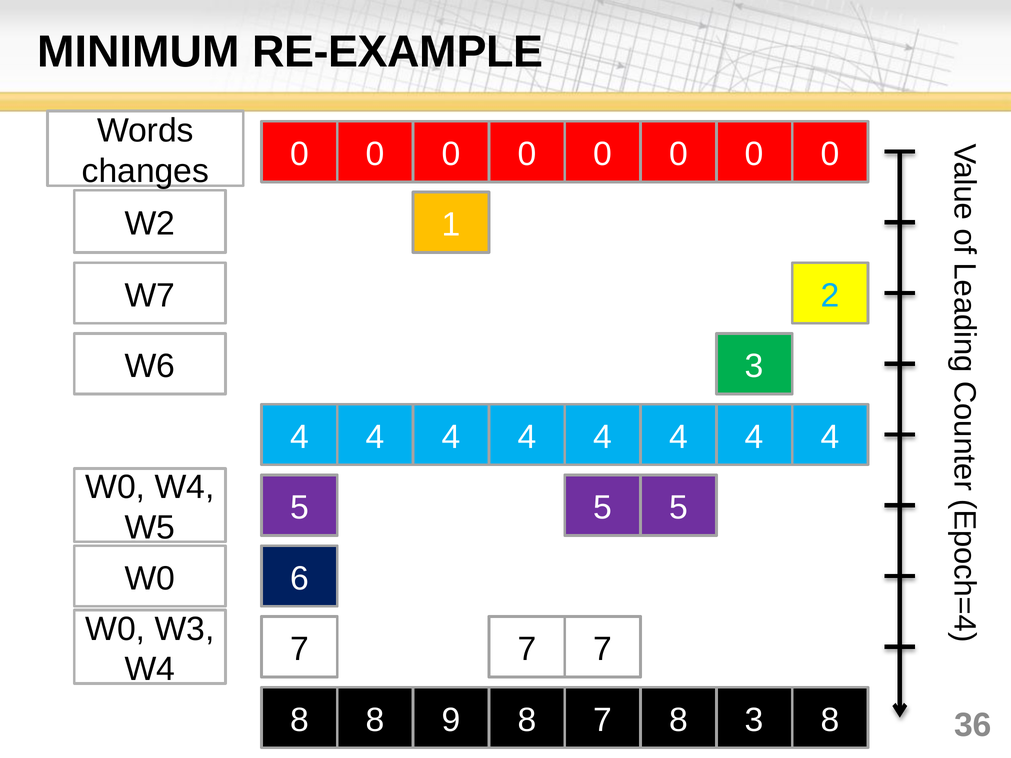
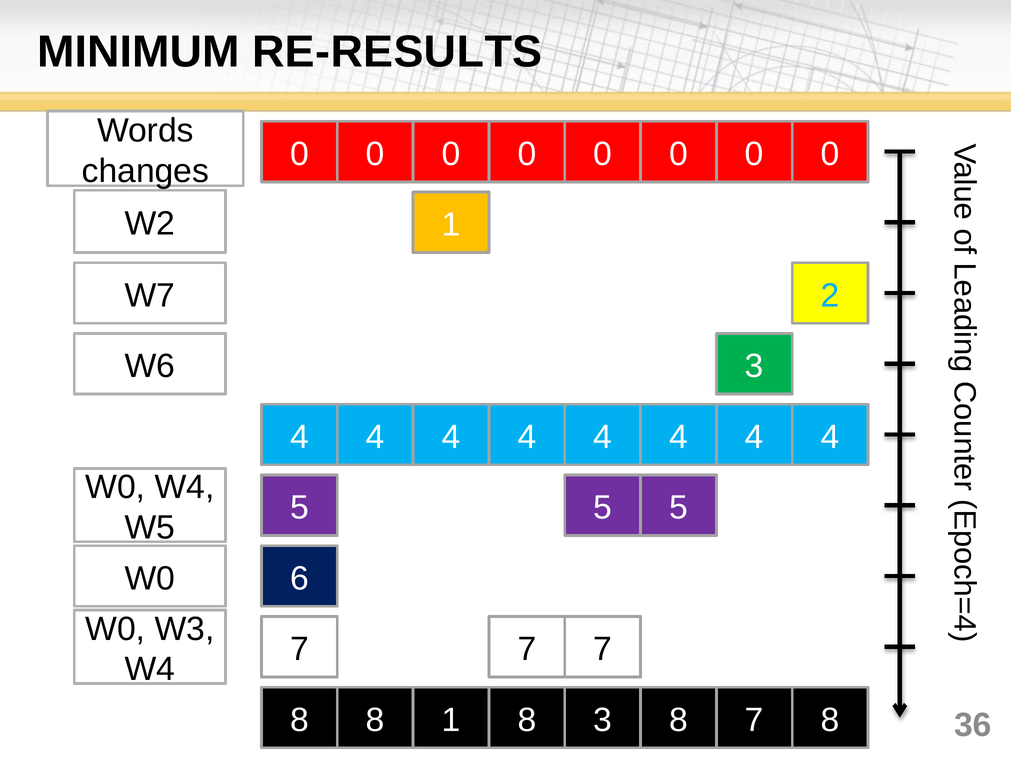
RE-EXAMPLE: RE-EXAMPLE -> RE-RESULTS (397, 52)
8 9: 9 -> 1 (451, 720)
8 7: 7 -> 3 (603, 720)
8 3: 3 -> 7 (754, 720)
